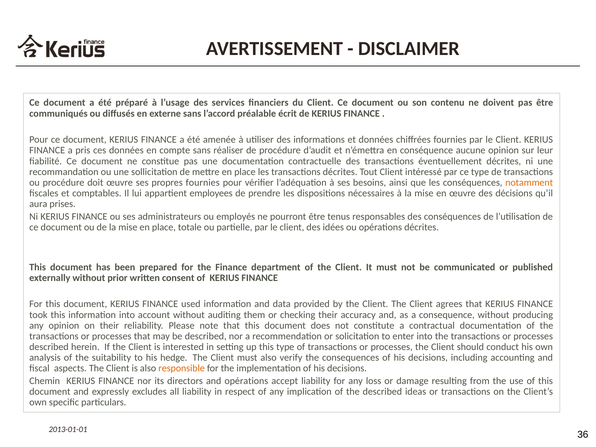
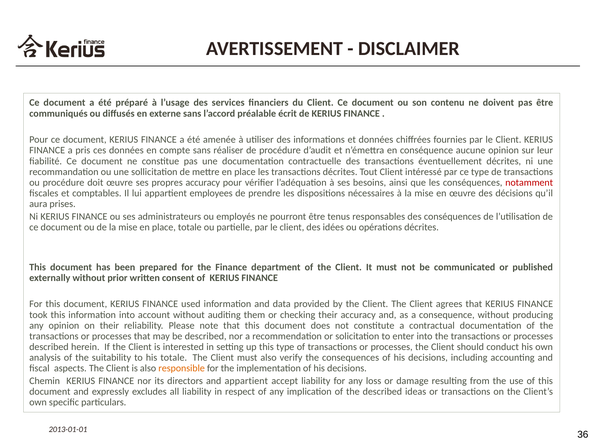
propres fournies: fournies -> accuracy (203, 183)
notamment colour: orange -> red (529, 183)
his hedge: hedge -> totale (174, 358)
and opérations: opérations -> appartient (246, 381)
